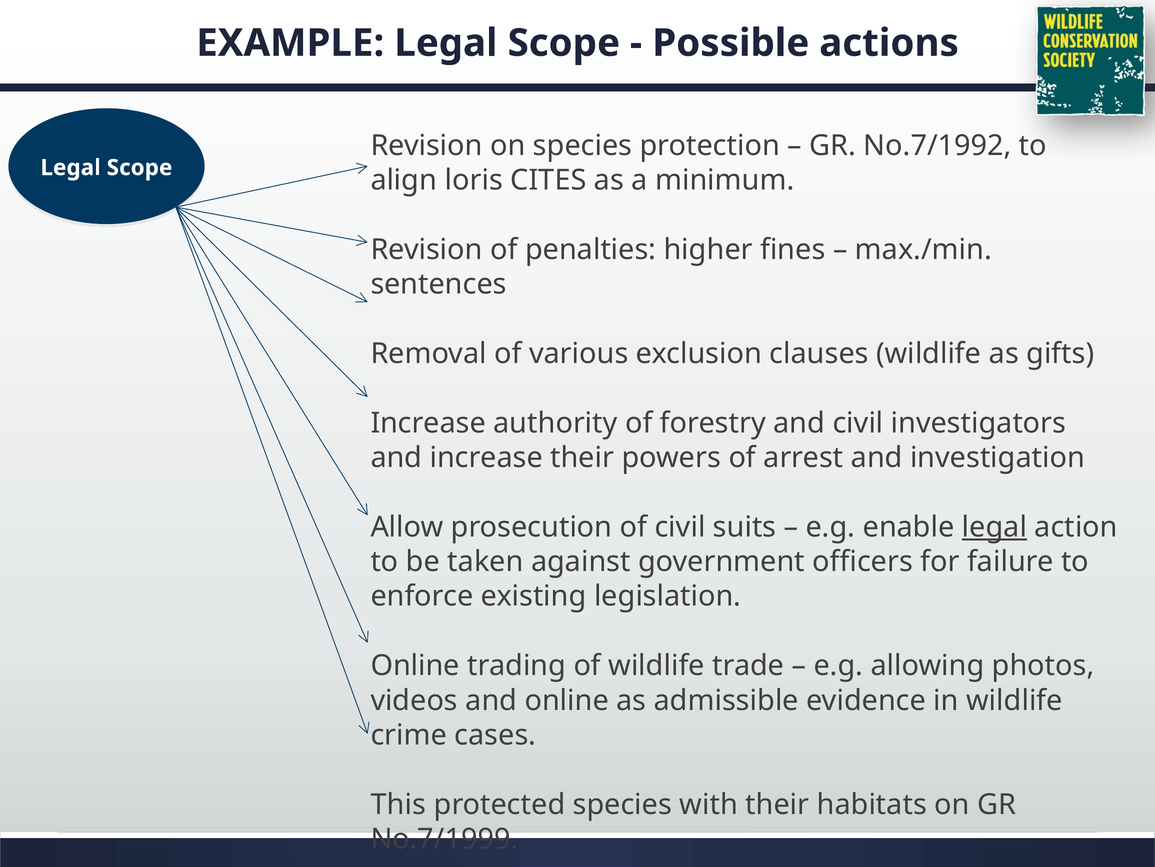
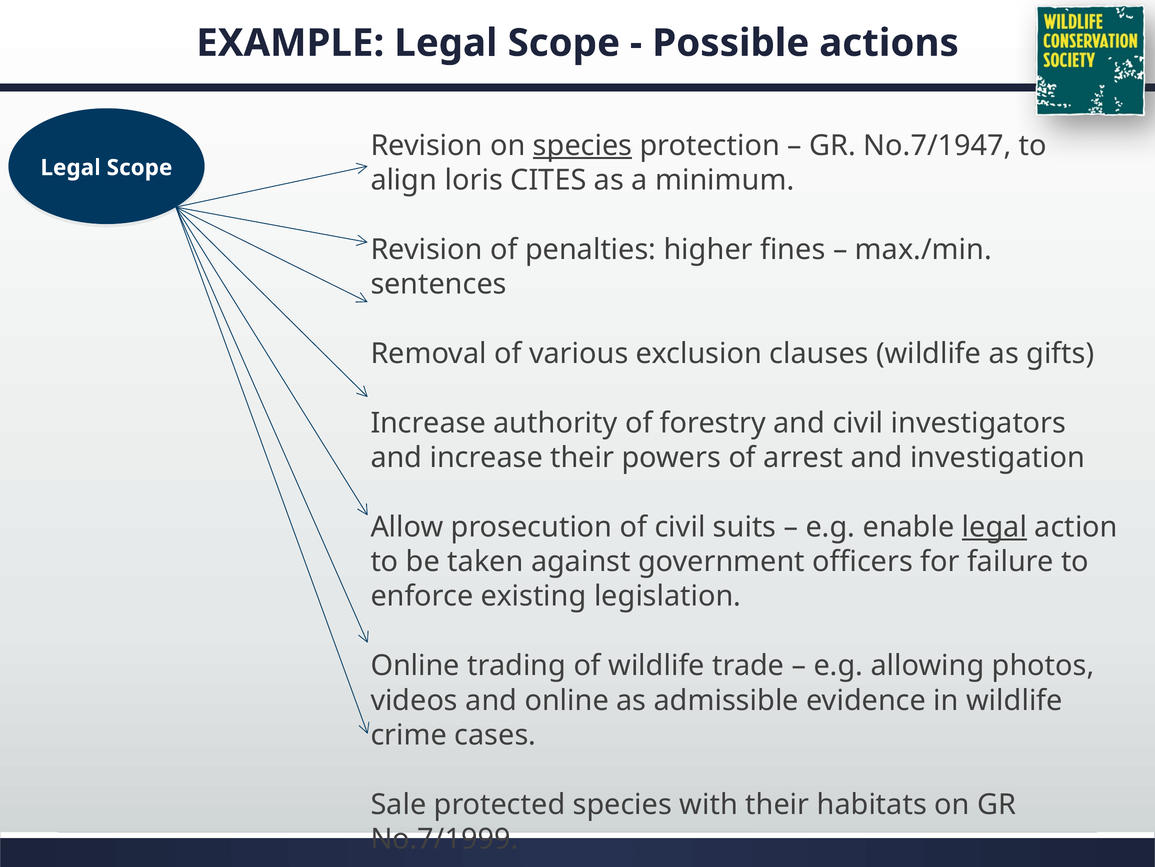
species underline: none -> present (583, 145)
No.7/1992: No.7/1992 -> No.7/1947 (937, 145)
This: This -> Sale (398, 804)
